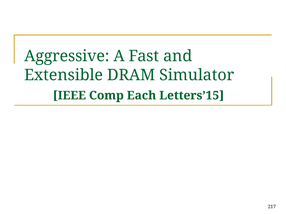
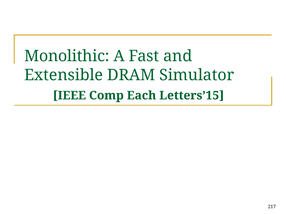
Aggressive: Aggressive -> Monolithic (67, 56)
